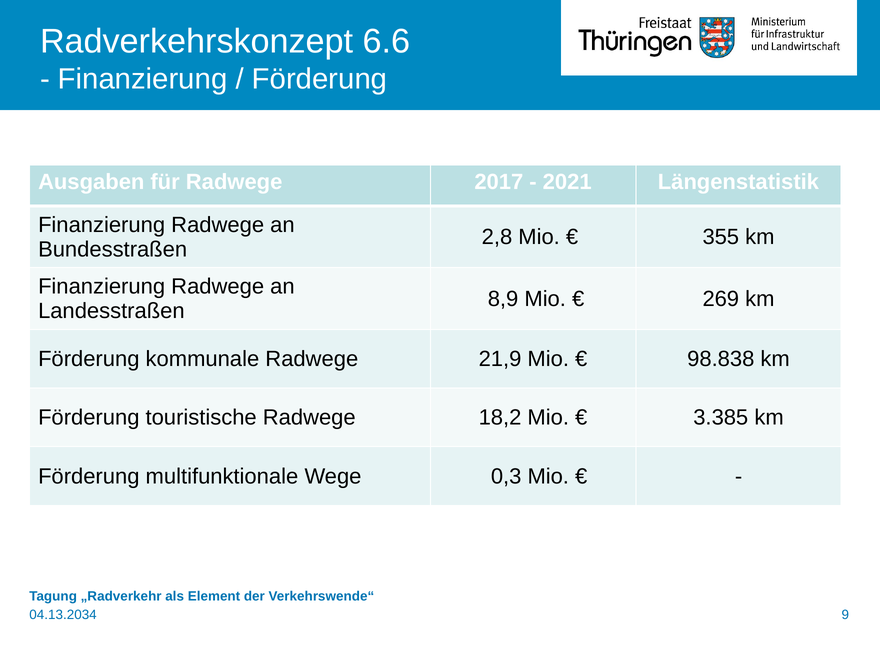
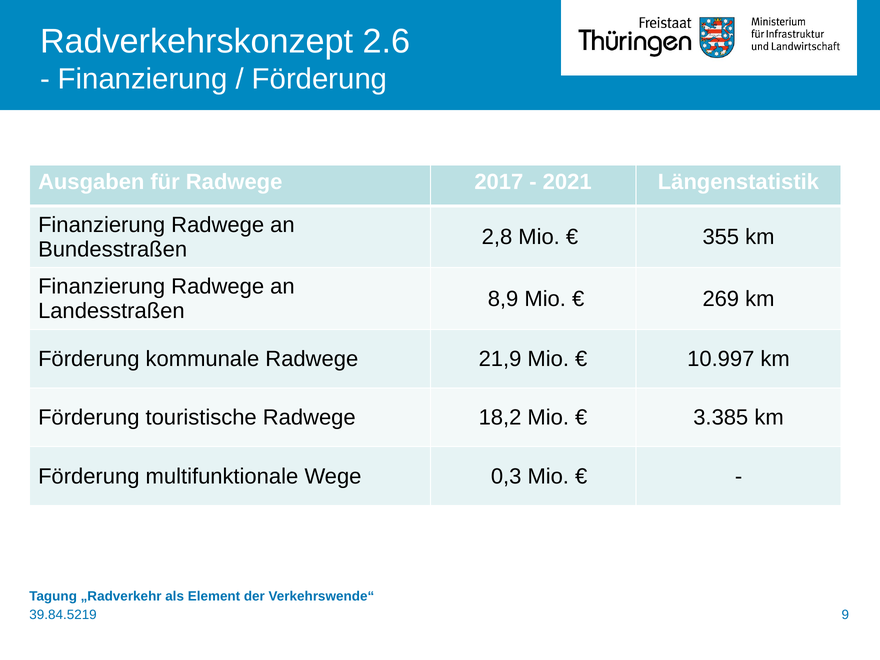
6.6: 6.6 -> 2.6 (386, 41)
98.838: 98.838 -> 10.997 (721, 359)
04.13.2034: 04.13.2034 -> 39.84.5219 (63, 615)
